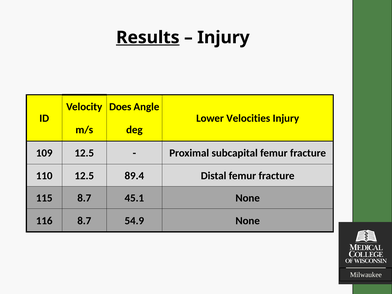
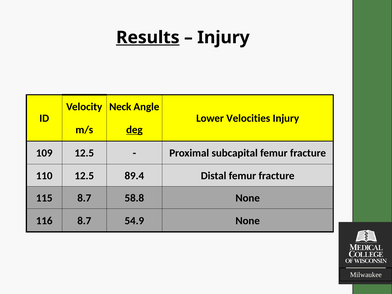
Does: Does -> Neck (120, 107)
deg underline: none -> present (134, 130)
45.1: 45.1 -> 58.8 (134, 198)
